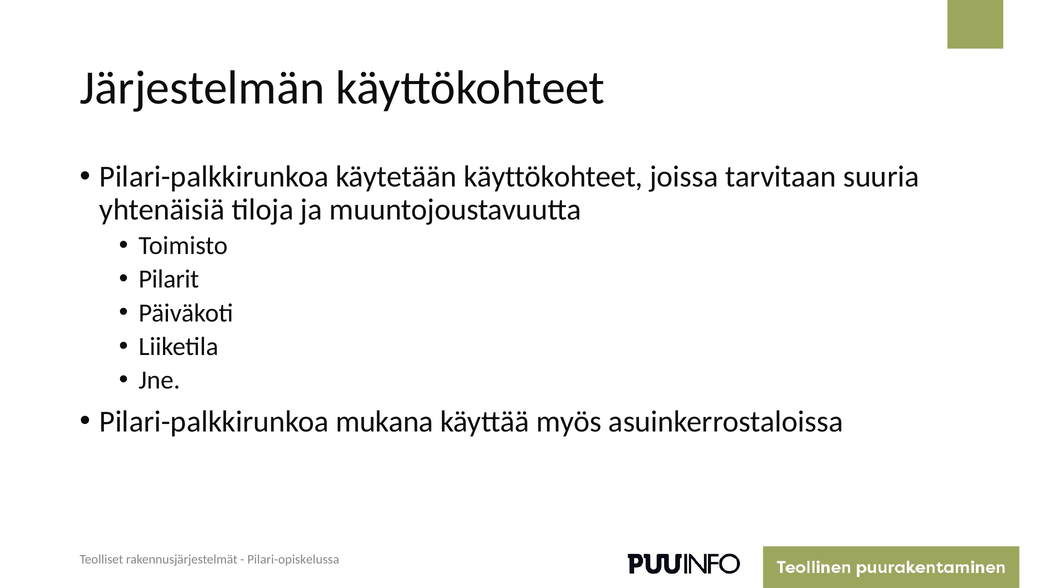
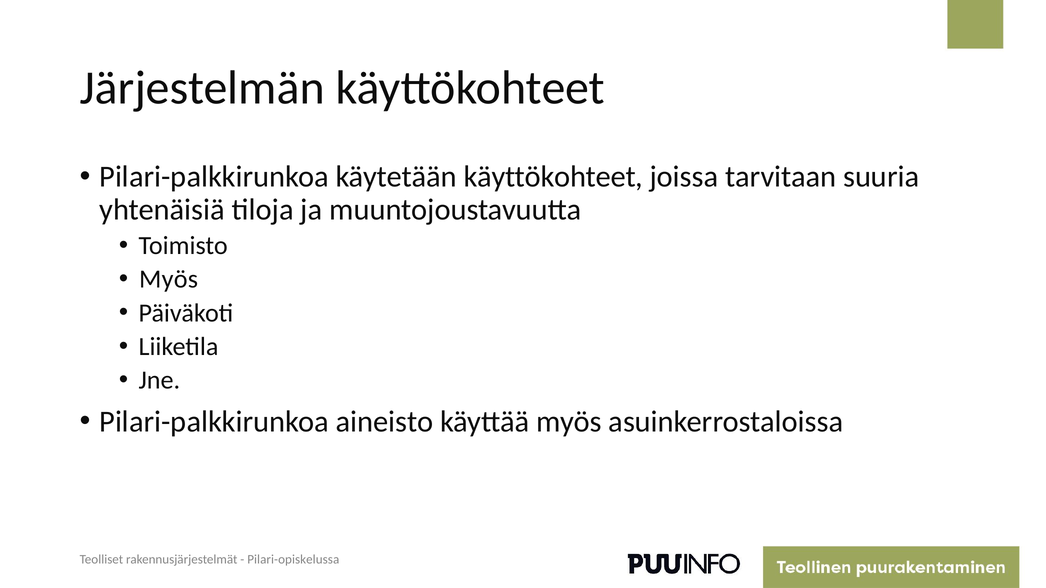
Pilarit: Pilarit -> Myös (169, 279)
mukana: mukana -> aineisto (385, 422)
